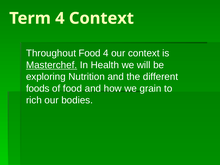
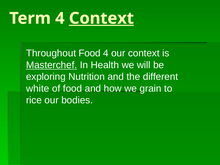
Context underline: none -> present (101, 18)
foods: foods -> white (38, 88)
rich: rich -> rice (34, 100)
